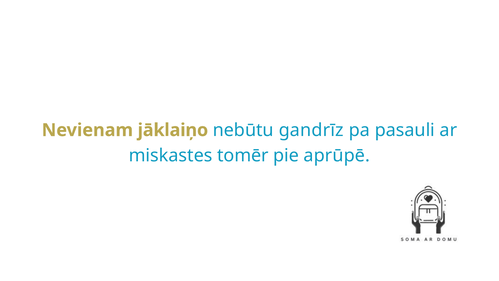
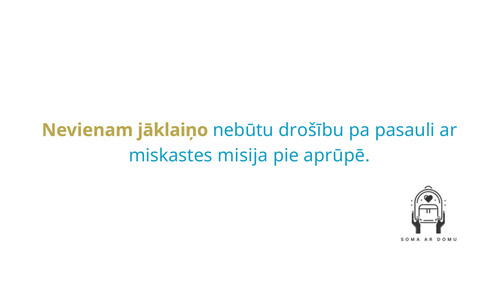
gandrīz: gandrīz -> drošību (311, 130)
tomēr: tomēr -> misija (243, 155)
